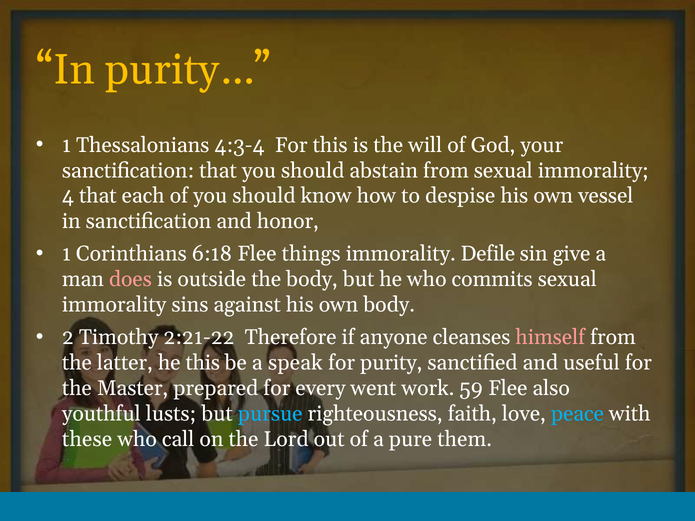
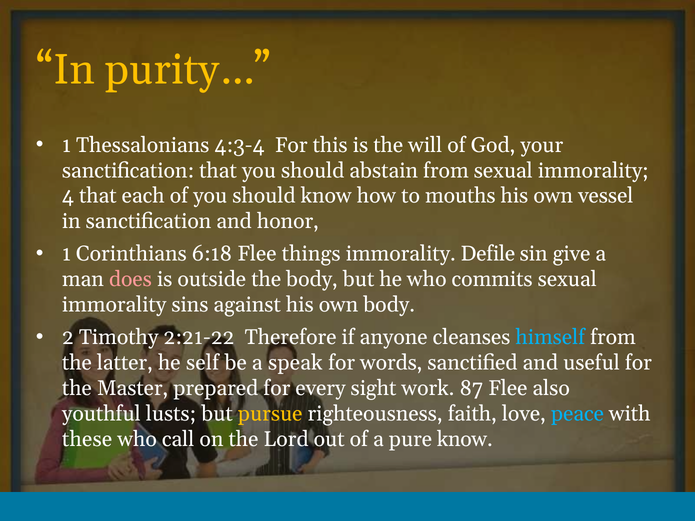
despise: despise -> mouths (460, 196)
himself colour: pink -> light blue (550, 337)
he this: this -> self (203, 363)
purity: purity -> words (391, 363)
went: went -> sight (374, 388)
59: 59 -> 87 (471, 388)
pursue colour: light blue -> yellow (270, 414)
pure them: them -> know (465, 439)
